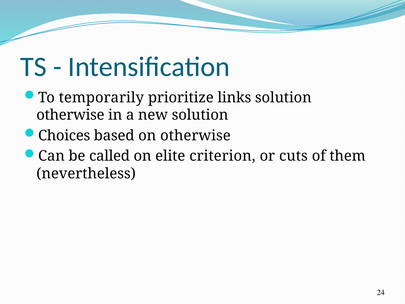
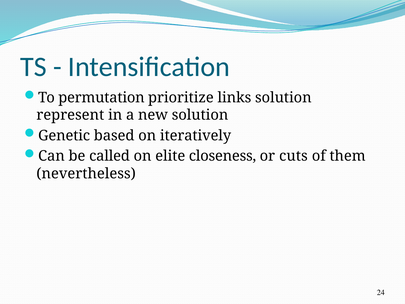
temporarily: temporarily -> permutation (101, 98)
otherwise: otherwise -> represent (70, 115)
Choices: Choices -> Genetic (64, 136)
on otherwise: otherwise -> iteratively (196, 136)
criterion: criterion -> closeness (223, 156)
